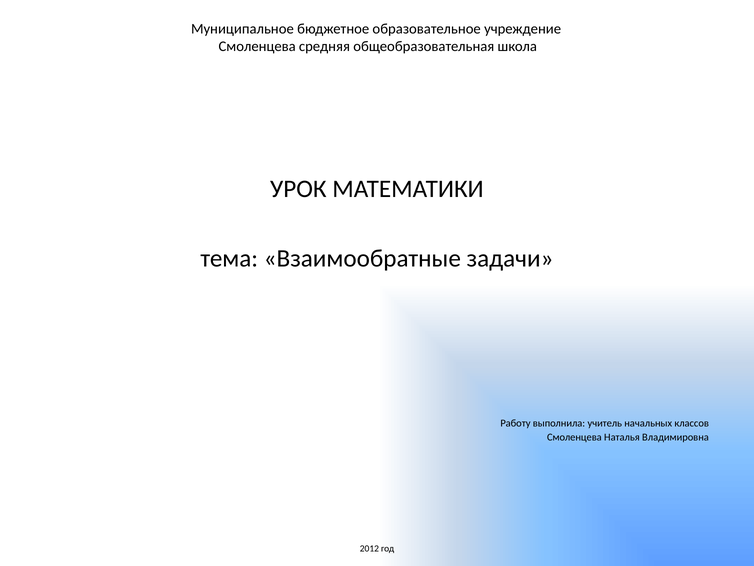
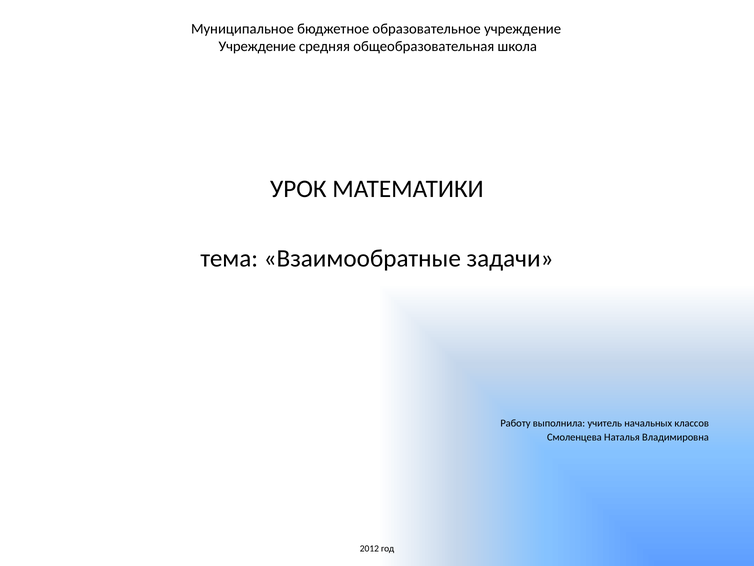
Смоленцева: Смоленцева -> Учреждение (257, 46)
